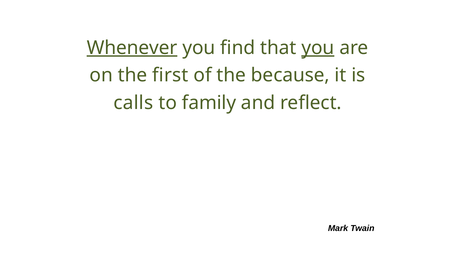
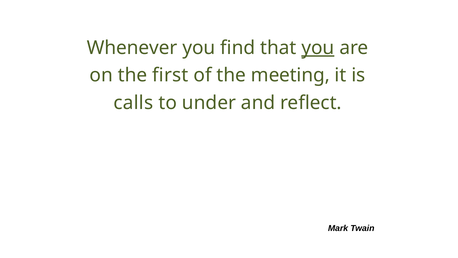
Whenever underline: present -> none (132, 48)
because: because -> meeting (290, 75)
family: family -> under (209, 103)
